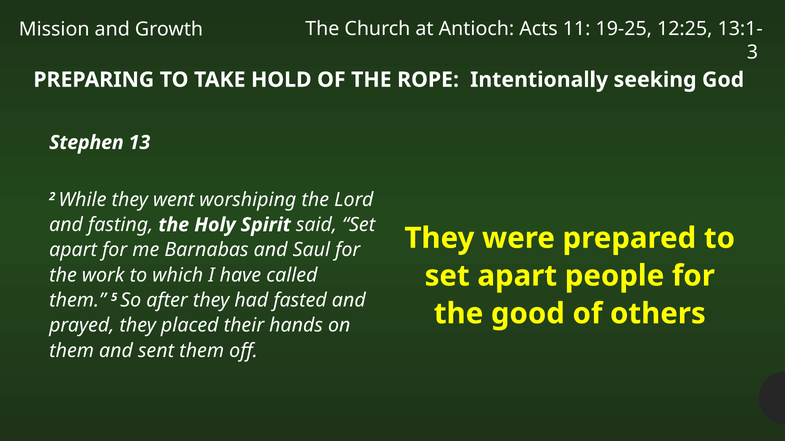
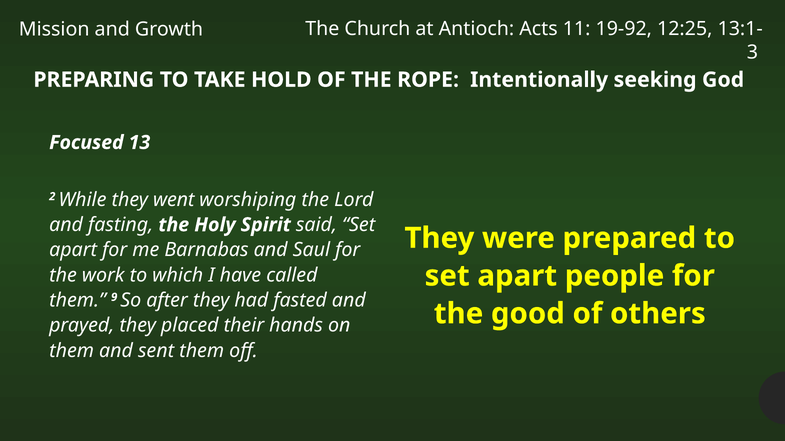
19-25: 19-25 -> 19-92 (624, 29)
Stephen: Stephen -> Focused (86, 143)
5: 5 -> 9 (114, 298)
